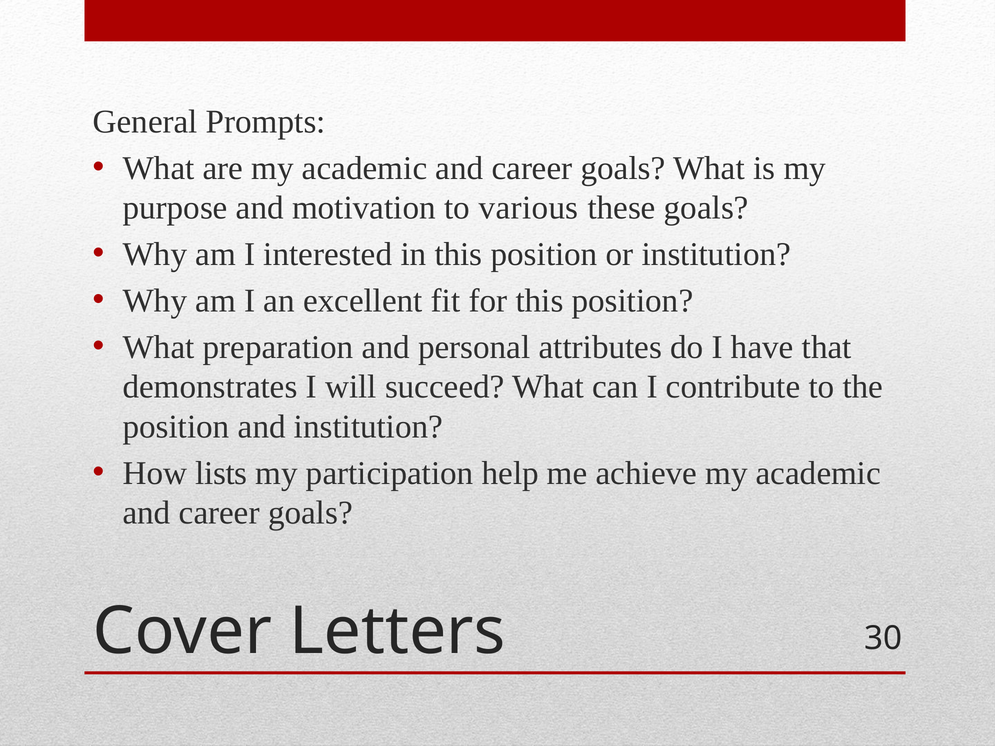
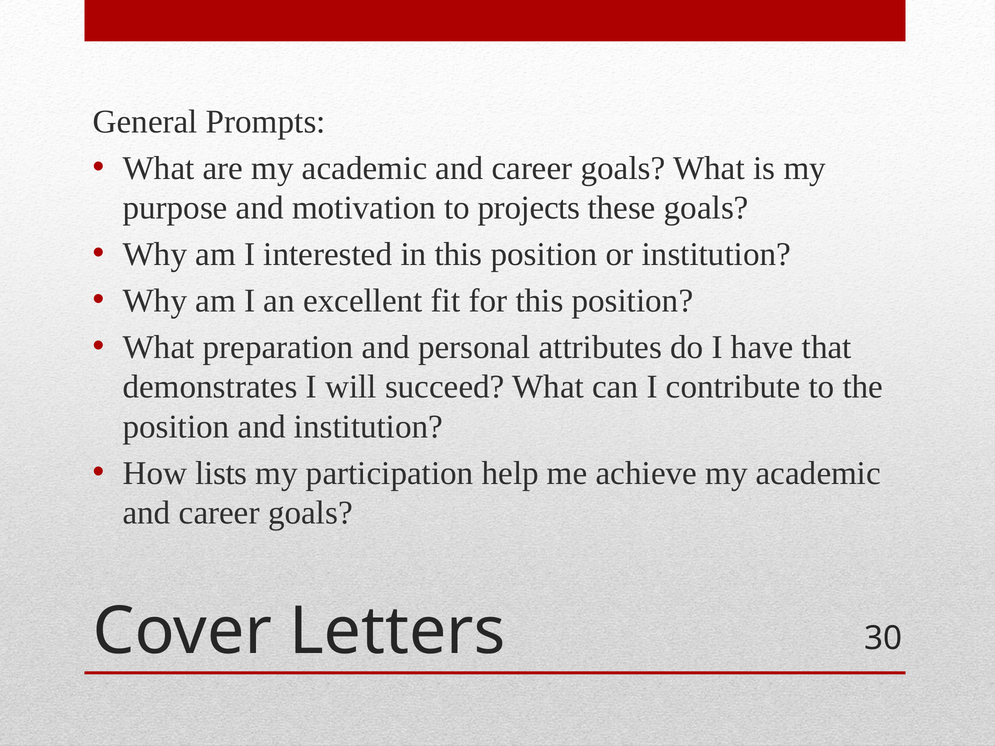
various: various -> projects (529, 208)
